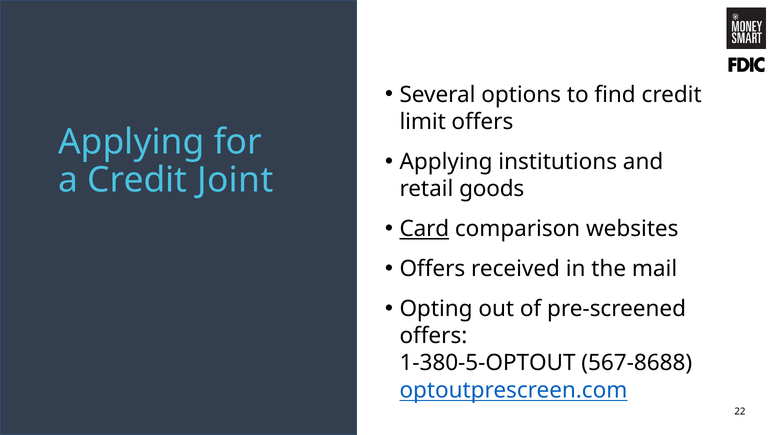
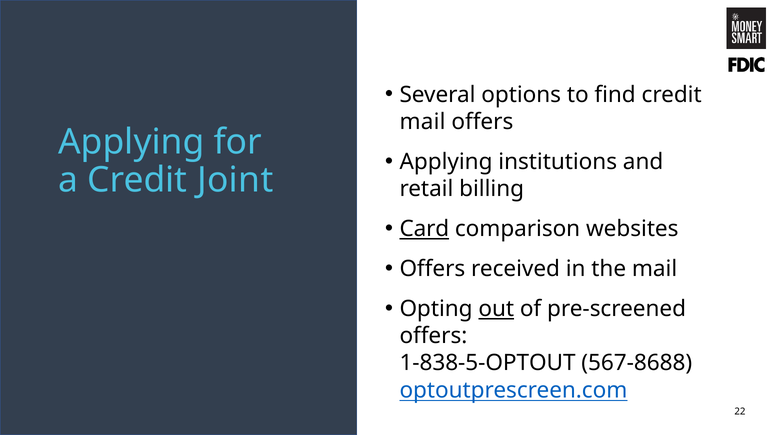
limit: limit -> mail (423, 122)
goods: goods -> billing (492, 189)
out underline: none -> present (496, 309)
1-380-5-OPTOUT: 1-380-5-OPTOUT -> 1-838-5-OPTOUT (488, 363)
